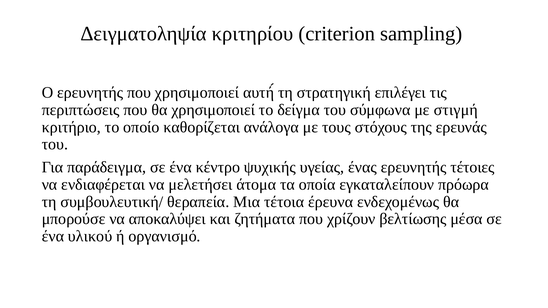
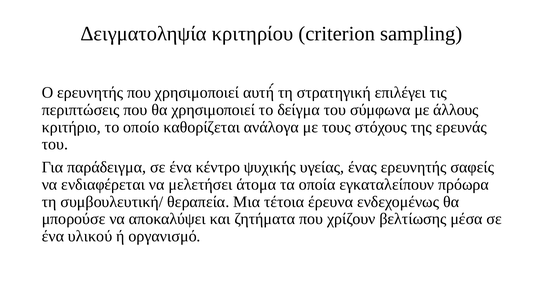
στιγμή: στιγμή -> άλλους (456, 110)
τέτοιες: τέτοιες -> σαφείς (472, 167)
